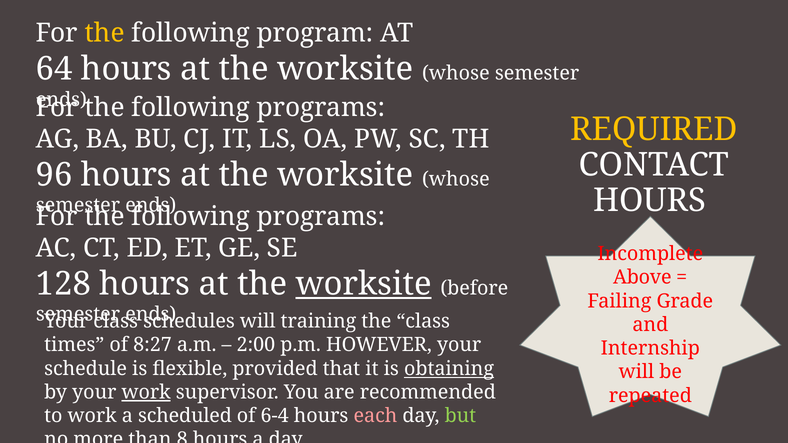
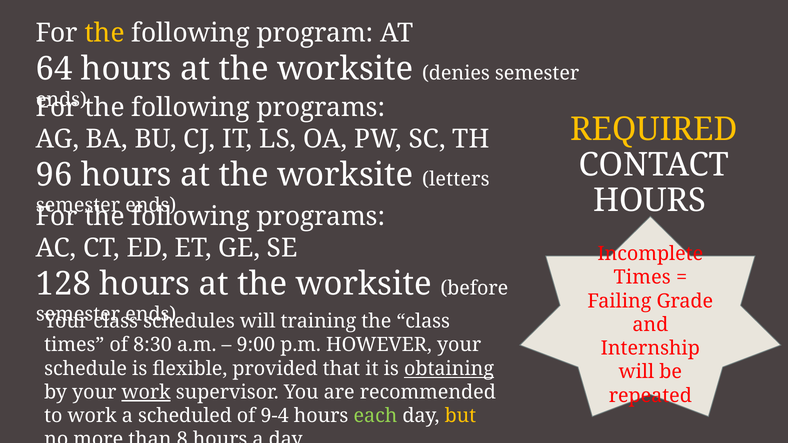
whose: whose -> denies (456, 73)
whose: whose -> letters (456, 179)
Above: Above -> Times (642, 278)
worksite underline: present -> none (364, 284)
8:27: 8:27 -> 8:30 (152, 345)
2:00: 2:00 -> 9:00 (256, 345)
6-4: 6-4 -> 9-4 (275, 416)
each colour: pink -> light green (375, 416)
but colour: light green -> yellow (460, 416)
